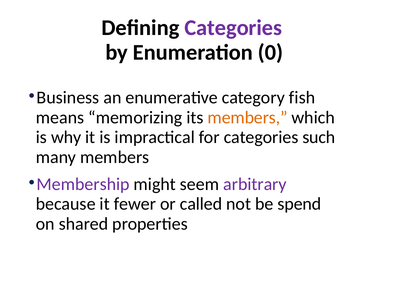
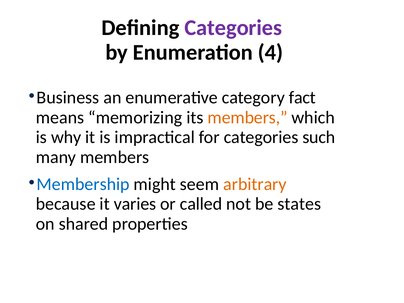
0: 0 -> 4 (271, 53)
fish: fish -> fact (302, 98)
Membership colour: purple -> blue (83, 184)
arbitrary colour: purple -> orange (255, 184)
fewer: fewer -> varies (135, 204)
spend: spend -> states (299, 204)
